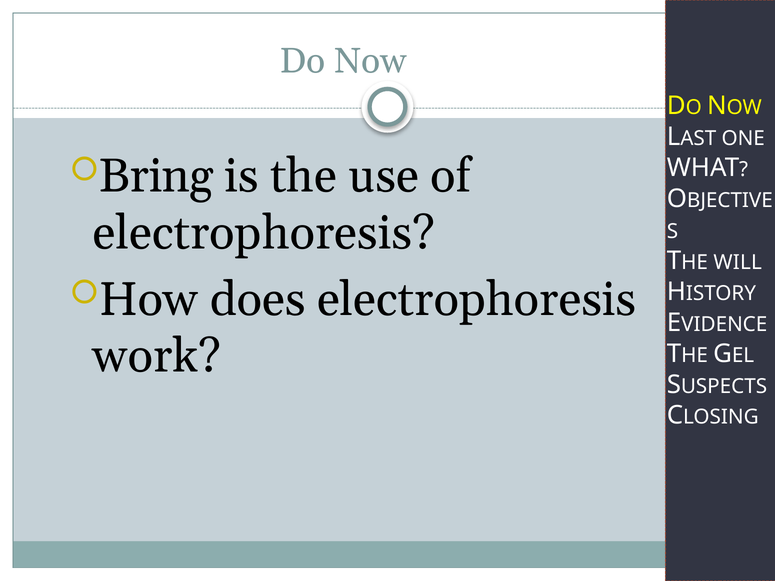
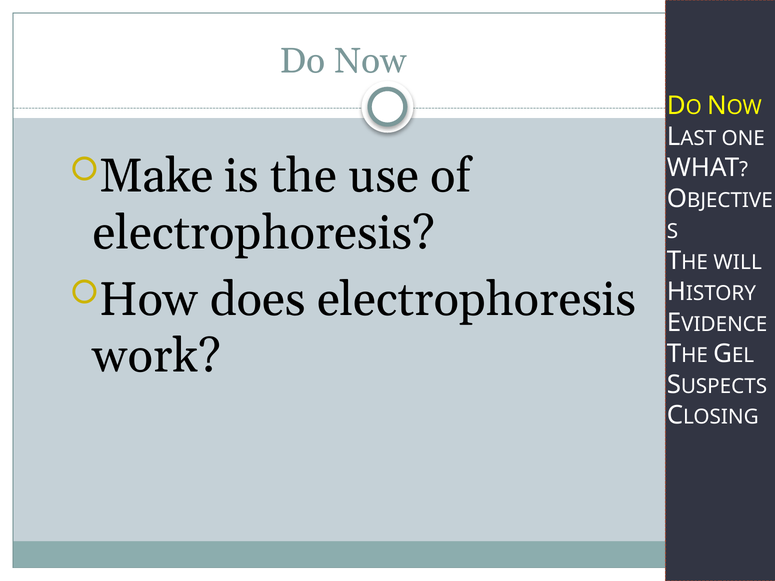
Bring: Bring -> Make (156, 176)
